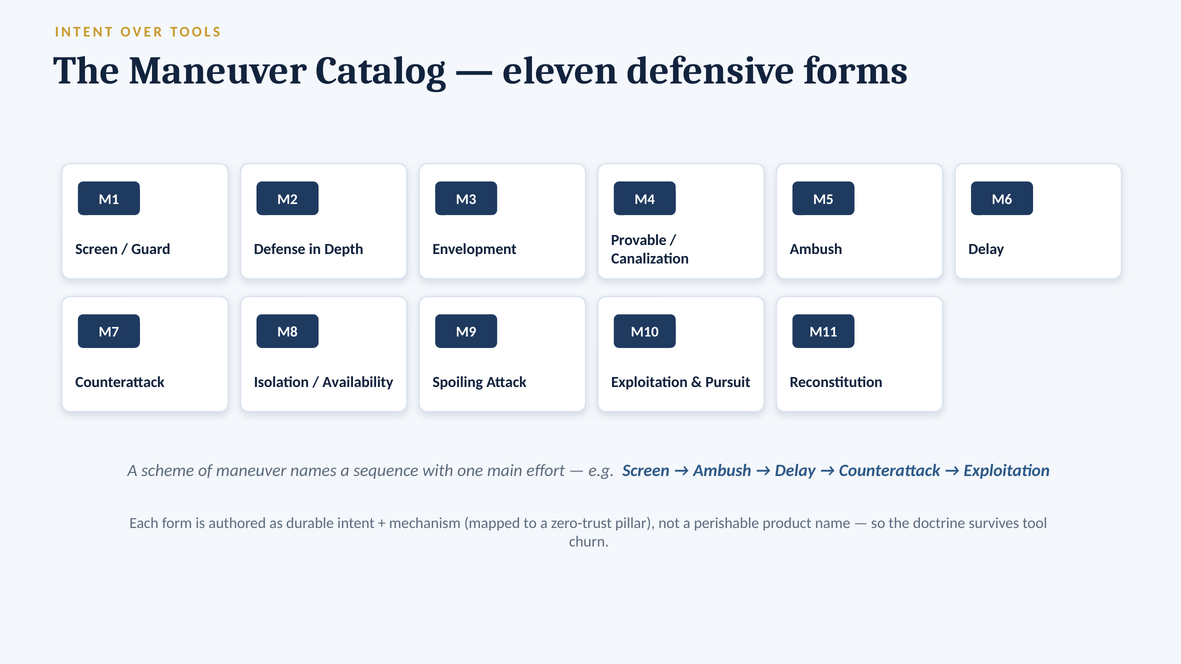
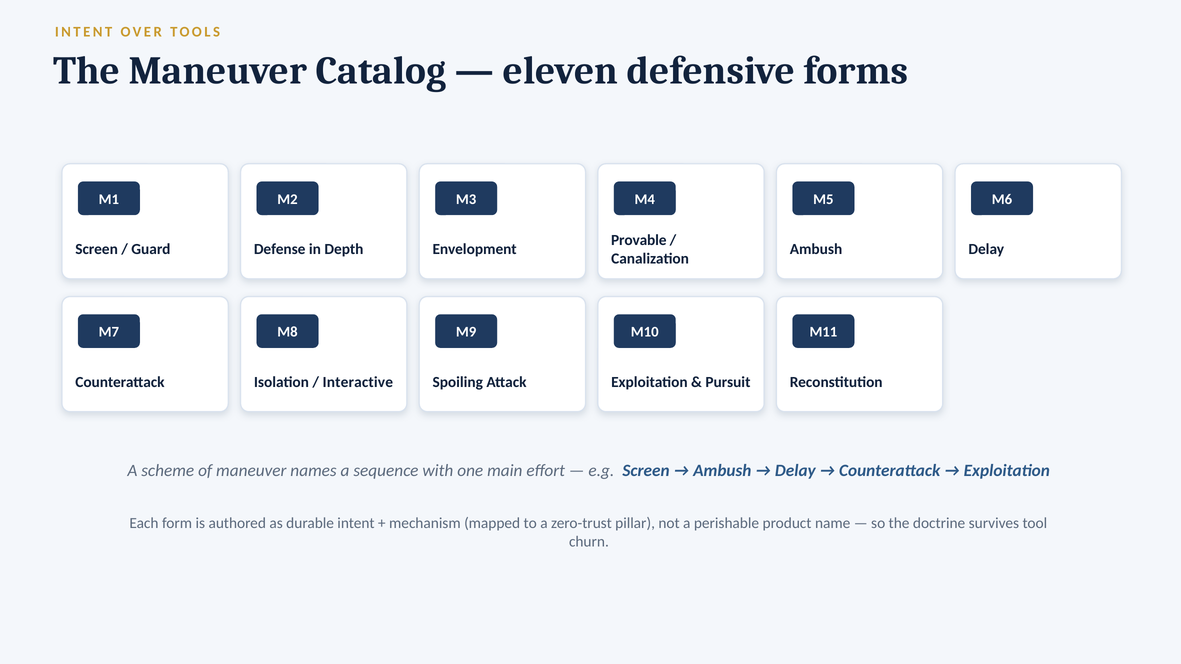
Availability: Availability -> Interactive (358, 382)
